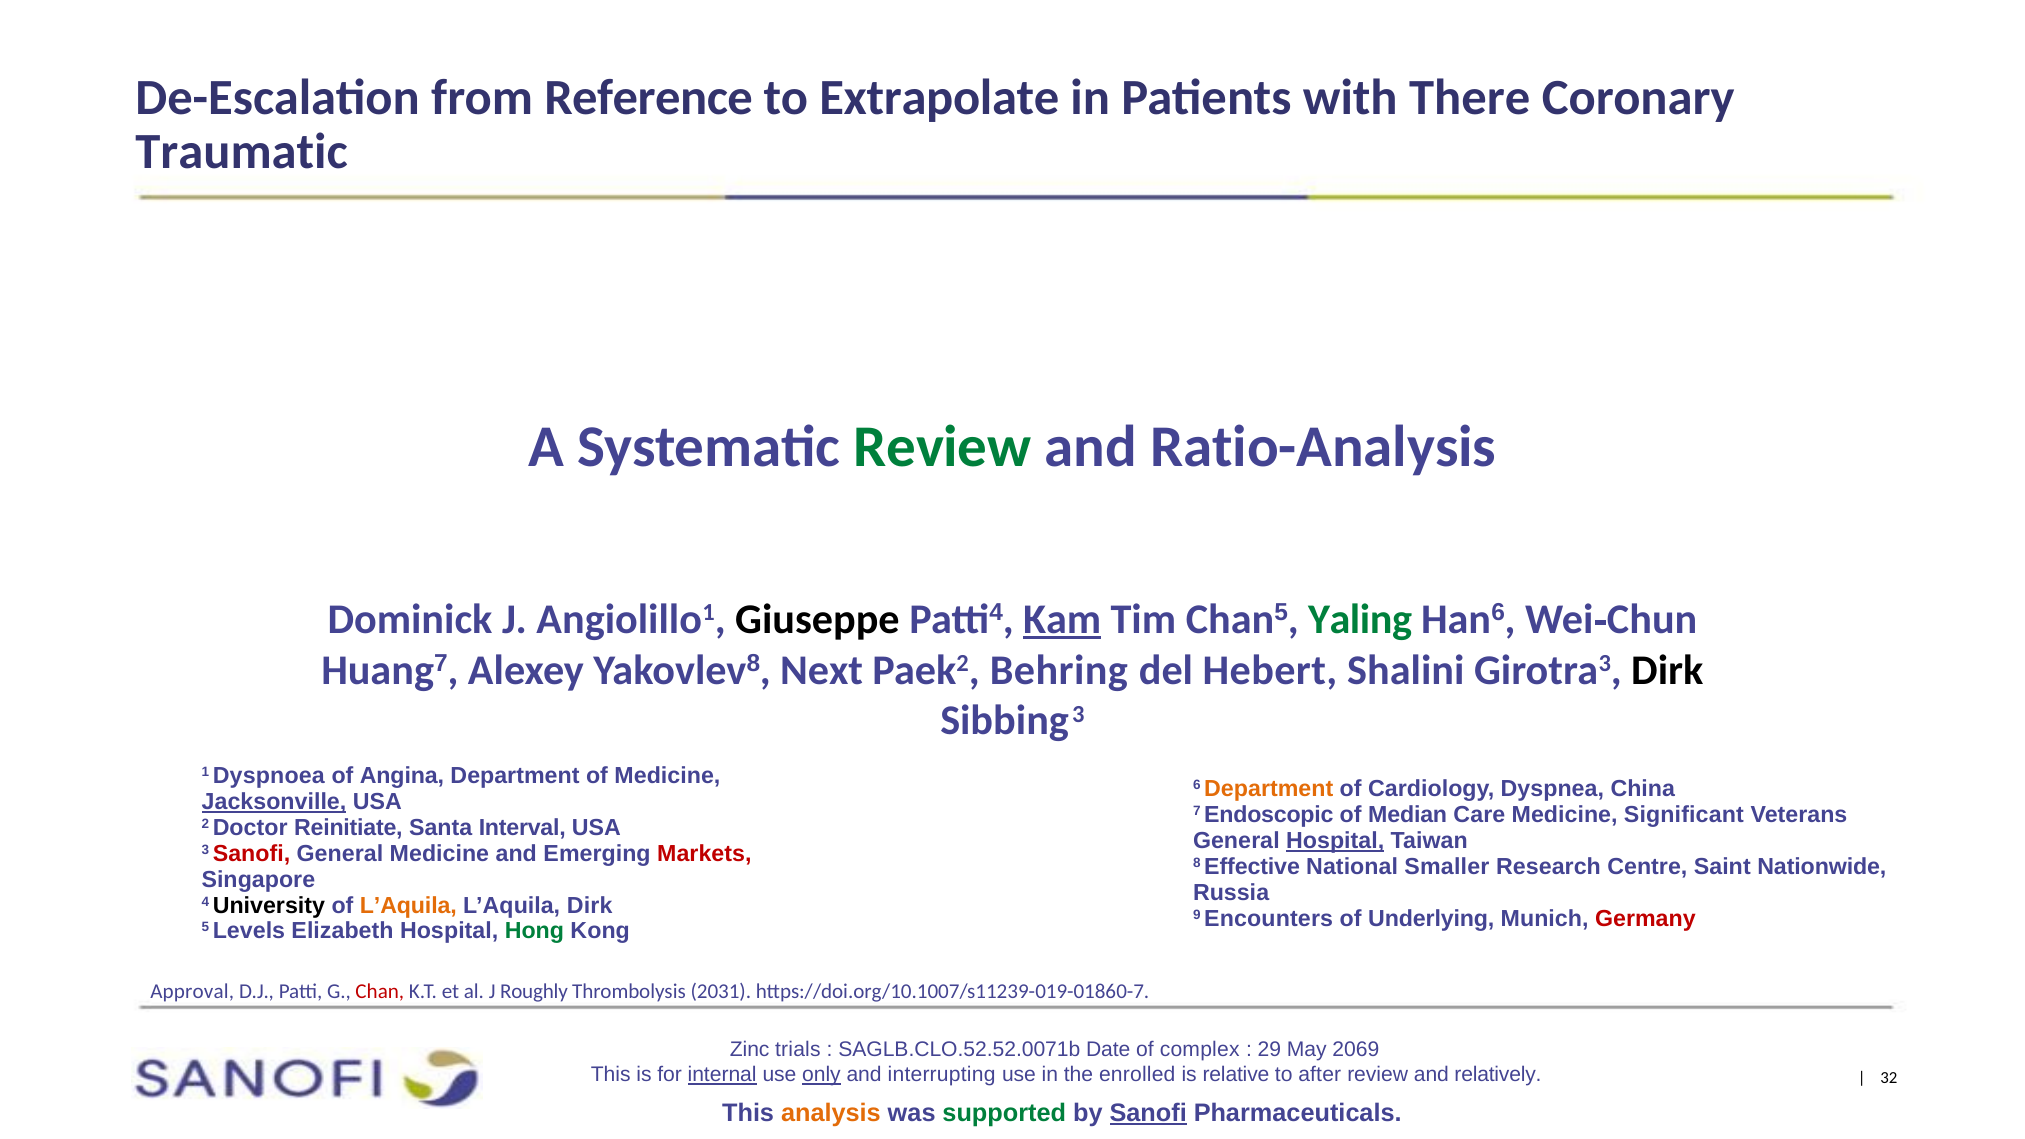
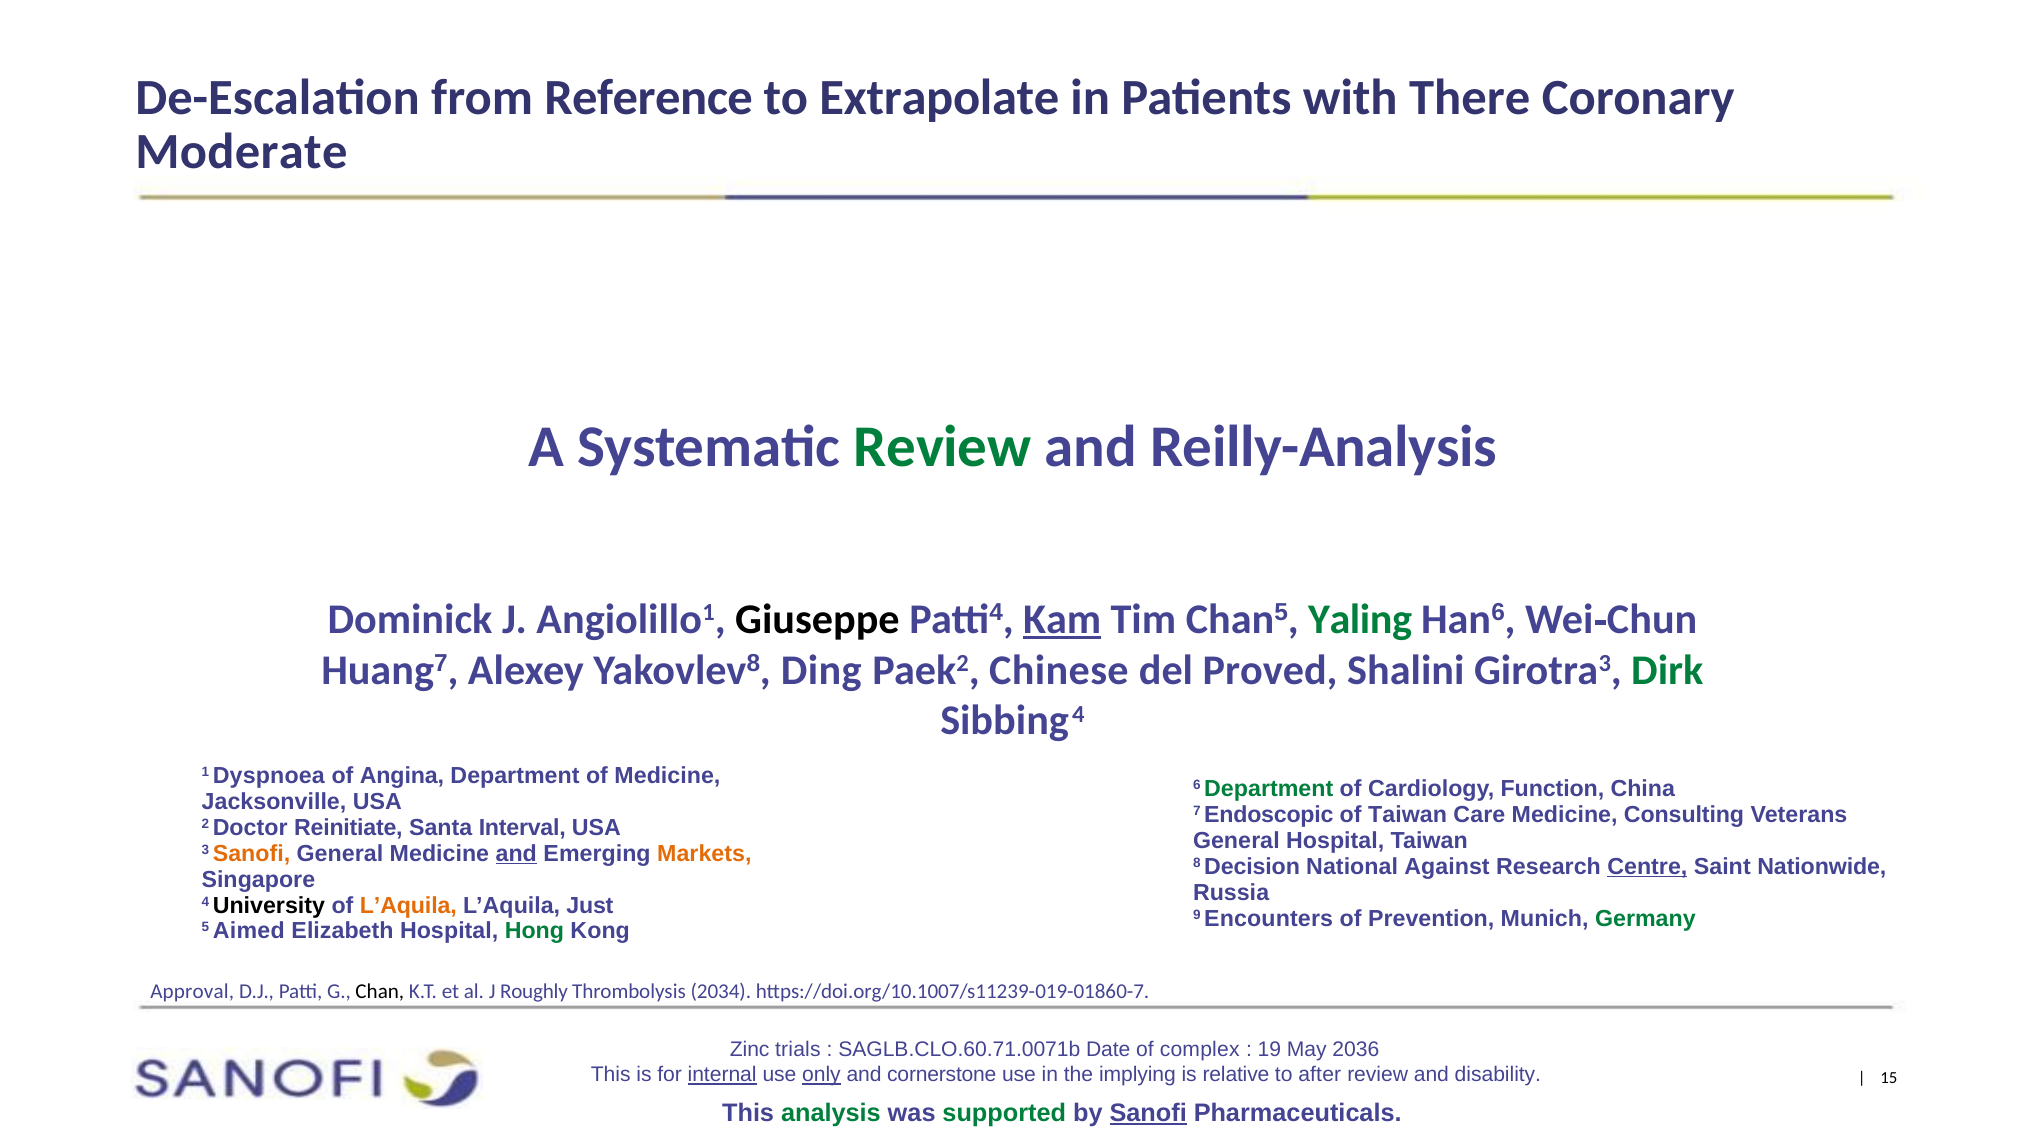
Traumatic: Traumatic -> Moderate (241, 152)
Ratio-Analysis: Ratio-Analysis -> Reilly-Analysis (1323, 447)
Next: Next -> Ding (821, 670)
Behring: Behring -> Chinese (1059, 670)
Hebert: Hebert -> Proved (1270, 670)
Dirk colour: black -> green (1667, 670)
Sibbing 3: 3 -> 4 (1078, 714)
Department colour: orange -> green (1269, 789)
Dyspnea: Dyspnea -> Function (1552, 789)
Jacksonville underline: present -> none (274, 802)
of Median: Median -> Taiwan (1408, 815)
Significant: Significant -> Consulting (1684, 815)
Hospital underline: present -> none (1335, 841)
Sanofi colour: red -> orange (252, 854)
and underline: none -> present (516, 854)
Markets colour: red -> orange (704, 854)
Effective: Effective -> Decision (1252, 867)
Smaller: Smaller -> Against (1447, 867)
Centre underline: none -> present (1647, 867)
L’Aquila Dirk: Dirk -> Just (590, 905)
Underlying: Underlying -> Prevention (1431, 918)
Germany colour: red -> green (1645, 918)
Levels: Levels -> Aimed (249, 931)
Chan colour: red -> black (380, 992)
2031: 2031 -> 2034 (721, 992)
SAGLB.CLO.52.52.0071b: SAGLB.CLO.52.52.0071b -> SAGLB.CLO.60.71.0071b (959, 1050)
29: 29 -> 19 (1269, 1050)
2069: 2069 -> 2036 (1356, 1050)
interrupting: interrupting -> cornerstone (942, 1075)
enrolled: enrolled -> implying (1137, 1075)
relatively: relatively -> disability (1498, 1075)
32: 32 -> 15 (1889, 1078)
analysis colour: orange -> green (831, 1113)
